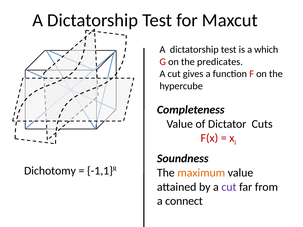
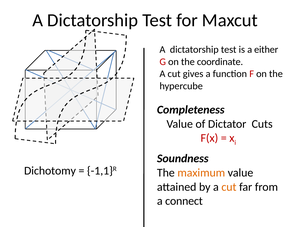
which: which -> either (266, 50)
predicates: predicates -> coordinate (220, 62)
cut colour: purple -> orange (229, 187)
